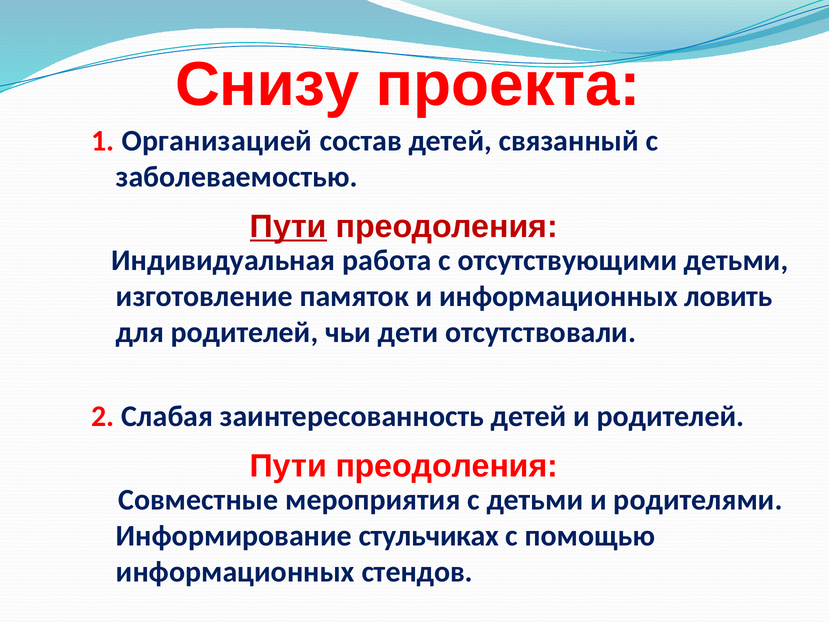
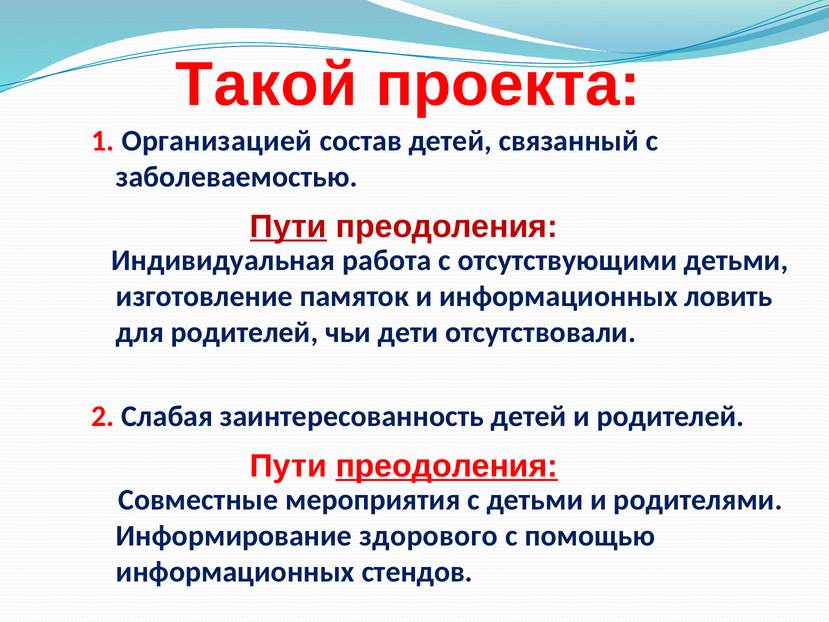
Снизу: Снизу -> Такой (267, 85)
преодоления underline: none -> present (447, 466)
стульчиках: стульчиках -> здорового (429, 536)
